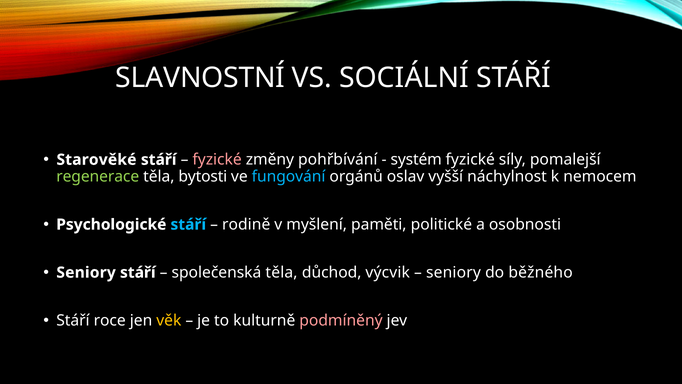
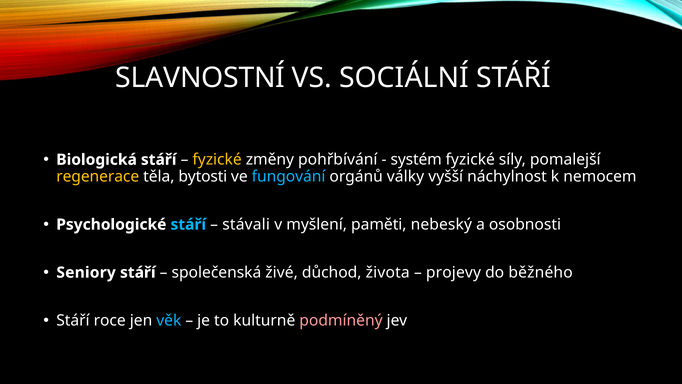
Starověké: Starověké -> Biologická (97, 160)
fyzické colour: pink -> yellow (217, 160)
regenerace colour: light green -> yellow (98, 176)
oslav: oslav -> války (405, 176)
rodině: rodině -> stávali (246, 224)
politické: politické -> nebeský (441, 224)
společenská těla: těla -> živé (282, 272)
výcvik: výcvik -> života (388, 272)
seniory: seniory -> projevy (453, 272)
věk colour: yellow -> light blue (169, 320)
